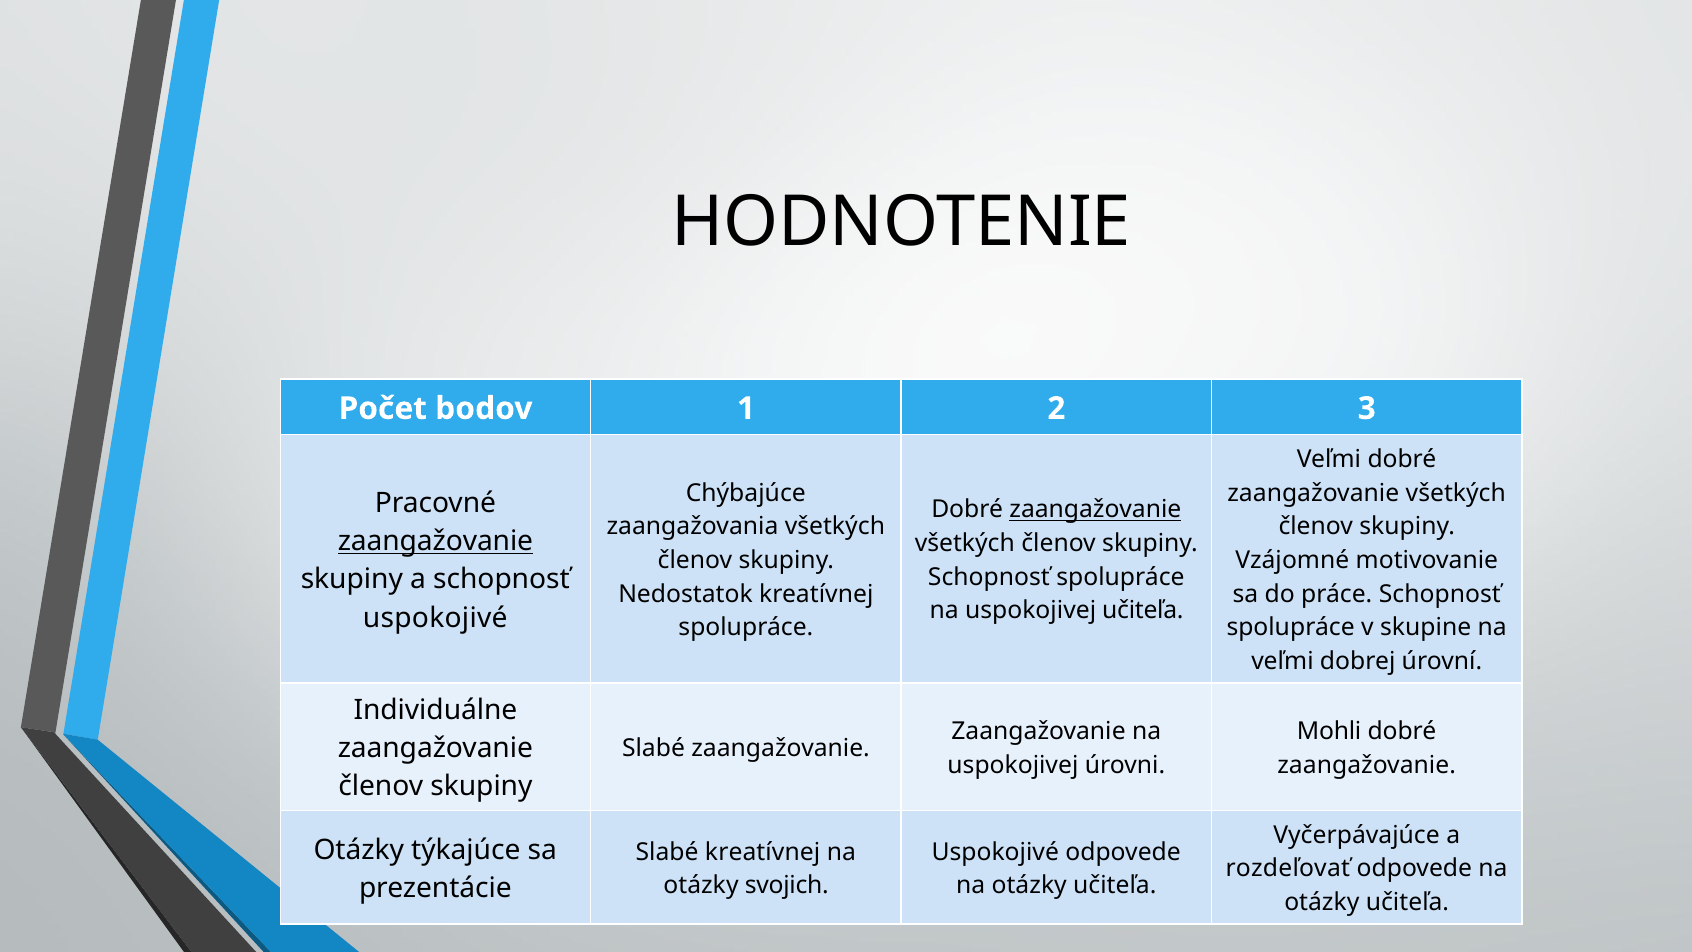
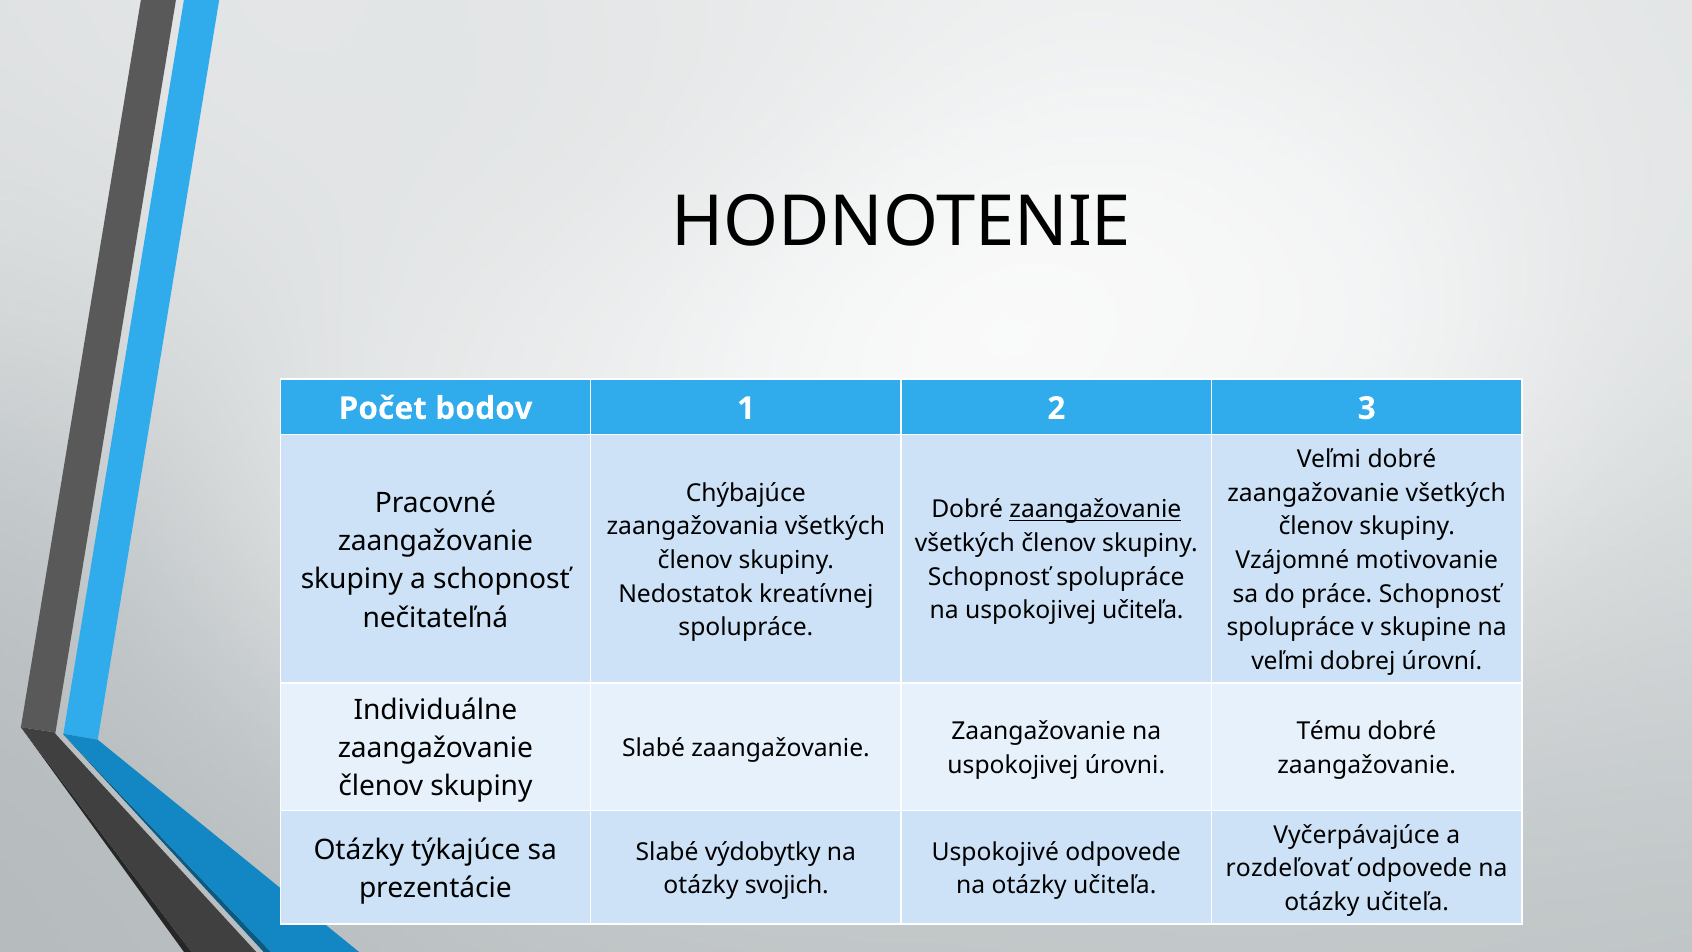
zaangažovanie underline: present -> none (435, 541)
uspokojivé: uspokojivé -> nečitateľná (435, 618)
Mohli: Mohli -> Tému (1329, 731)
Slabé kreatívnej: kreatívnej -> výdobytky (763, 852)
